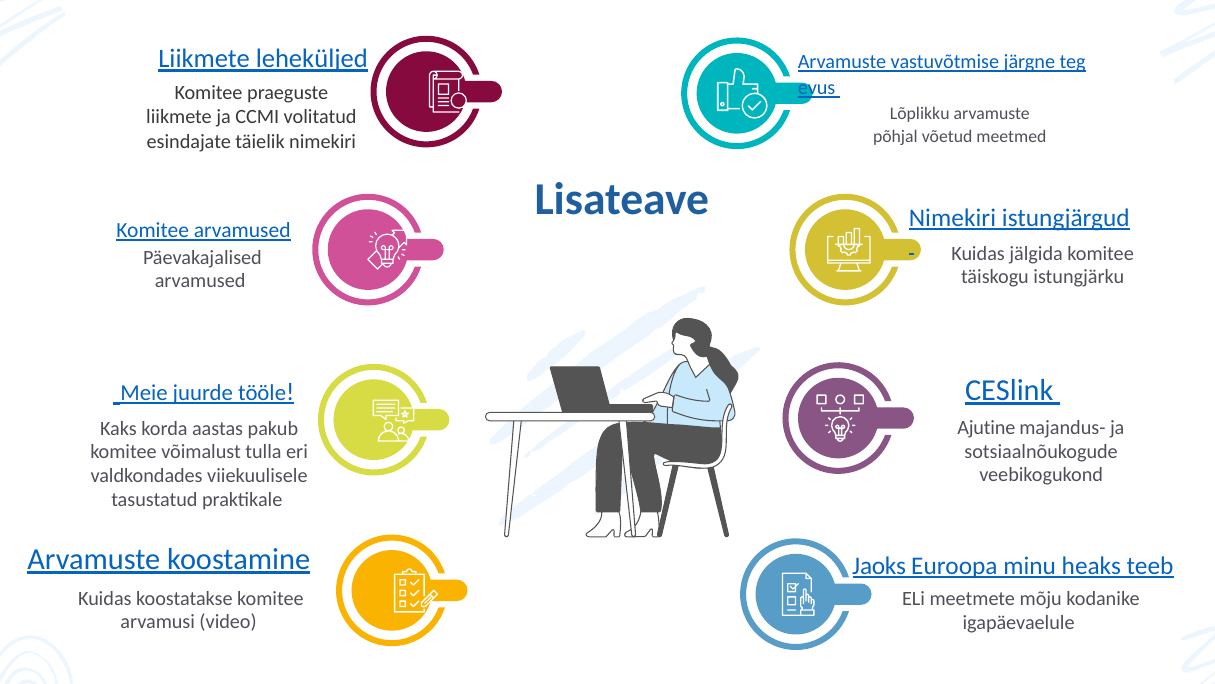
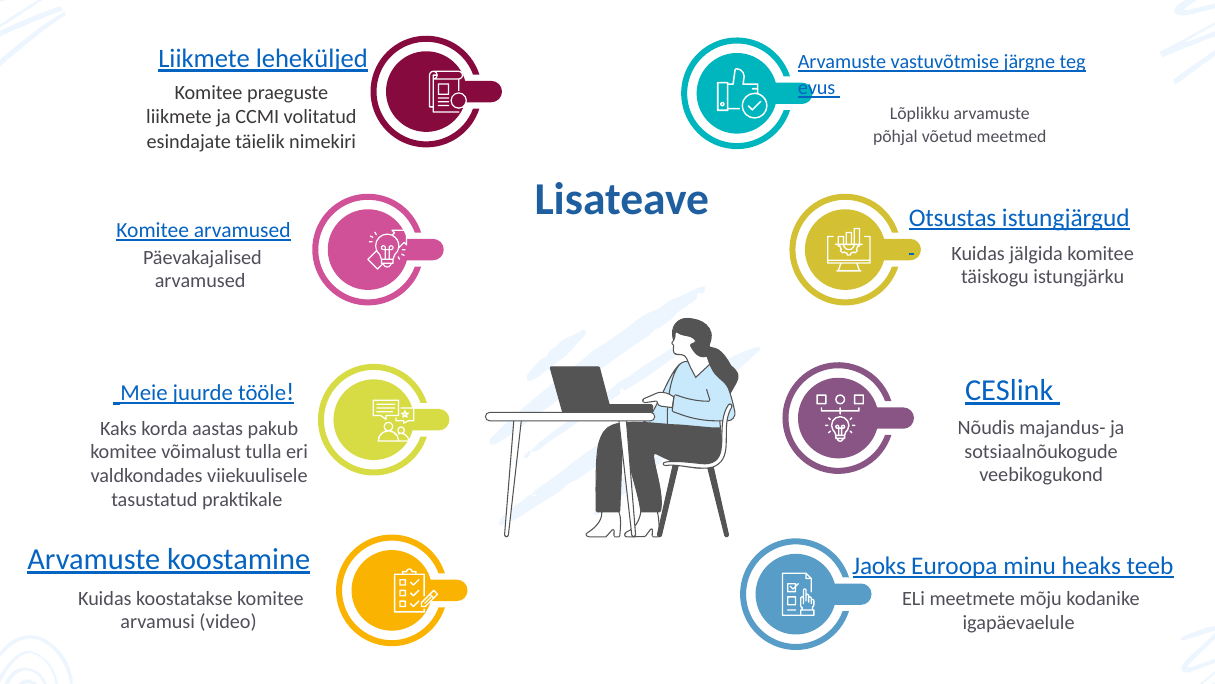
Nimekiri: Nimekiri -> Otsustas (953, 218)
Ajutine: Ajutine -> Nõudis (986, 427)
